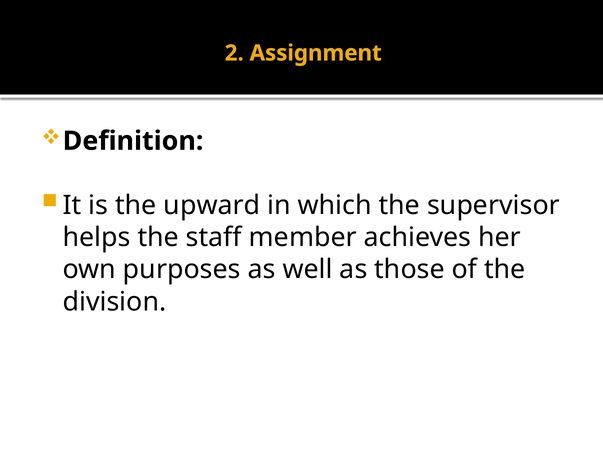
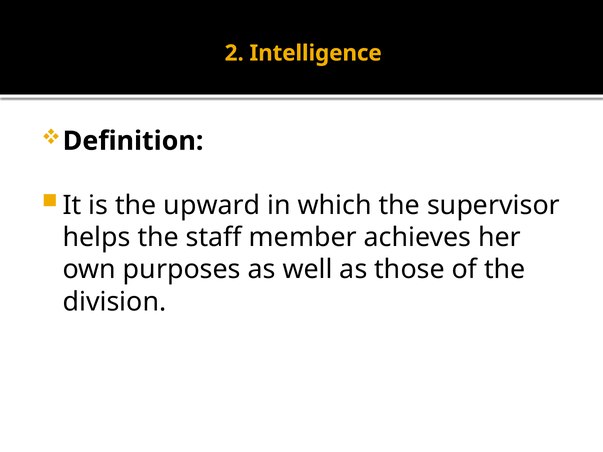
Assignment: Assignment -> Intelligence (316, 53)
